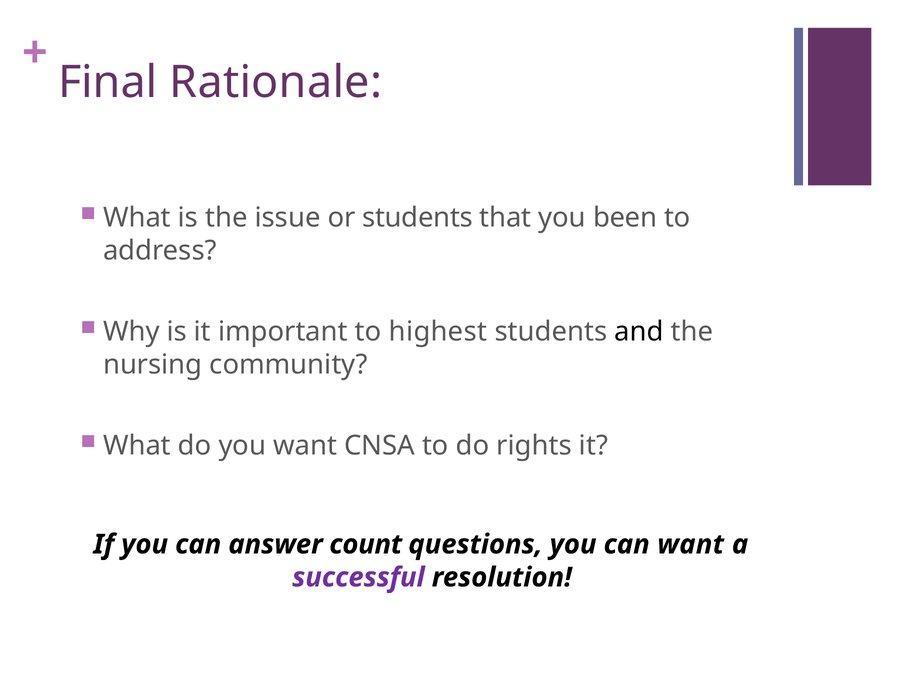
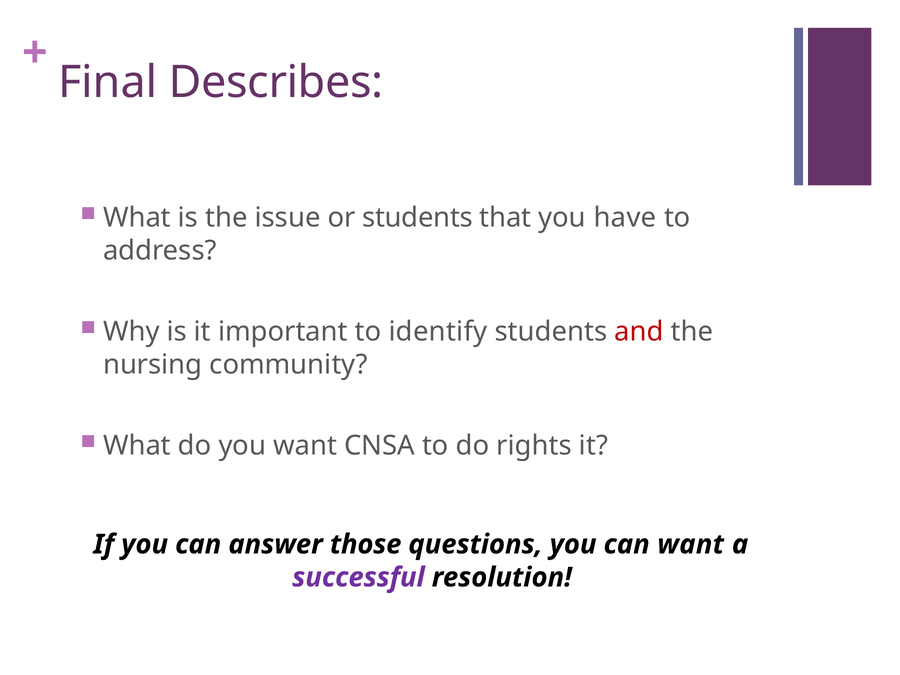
Rationale: Rationale -> Describes (276, 82)
been: been -> have (625, 218)
highest: highest -> identify (438, 332)
and colour: black -> red (639, 332)
count: count -> those (366, 544)
